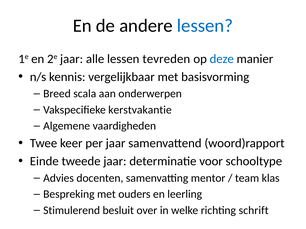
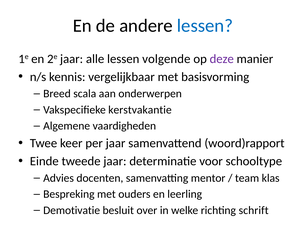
tevreden: tevreden -> volgende (166, 59)
deze colour: blue -> purple (222, 59)
Stimulerend: Stimulerend -> Demotivatie (72, 211)
